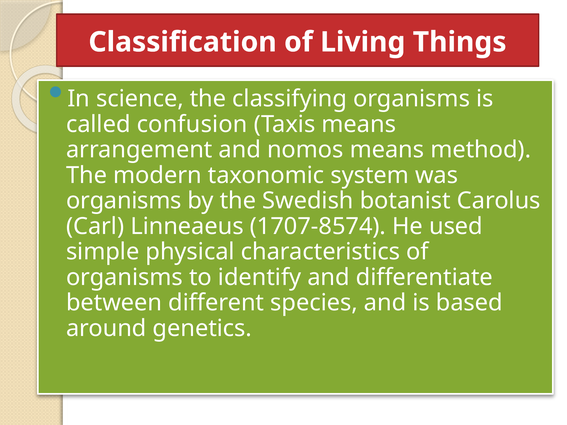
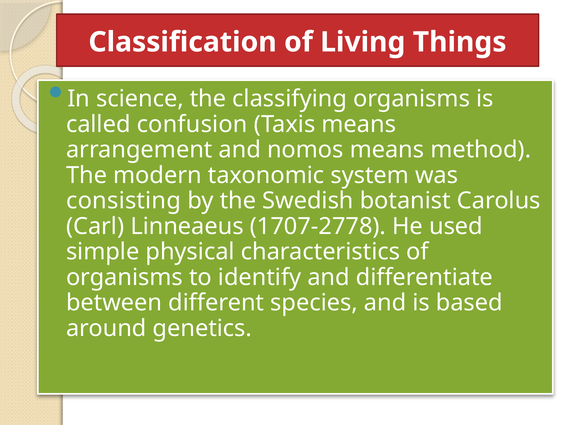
organisms: organisms -> consisting (124, 201)
1707-8574: 1707-8574 -> 1707-2778 (318, 227)
